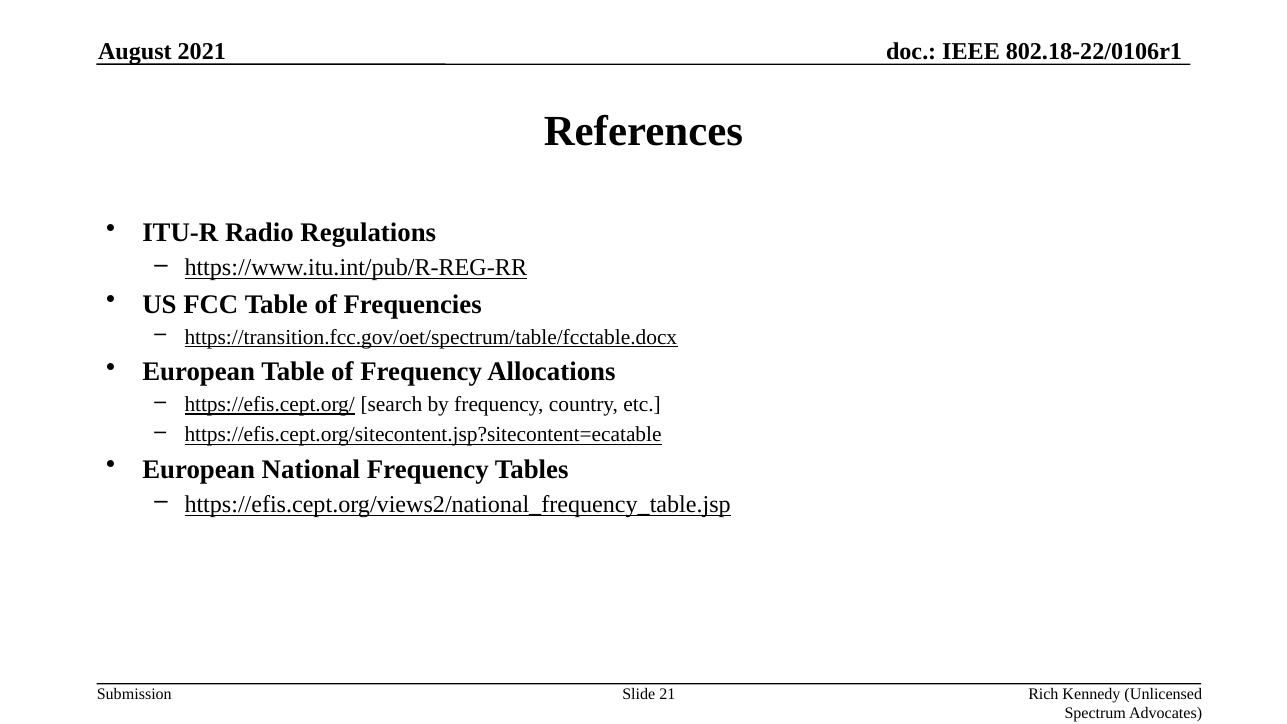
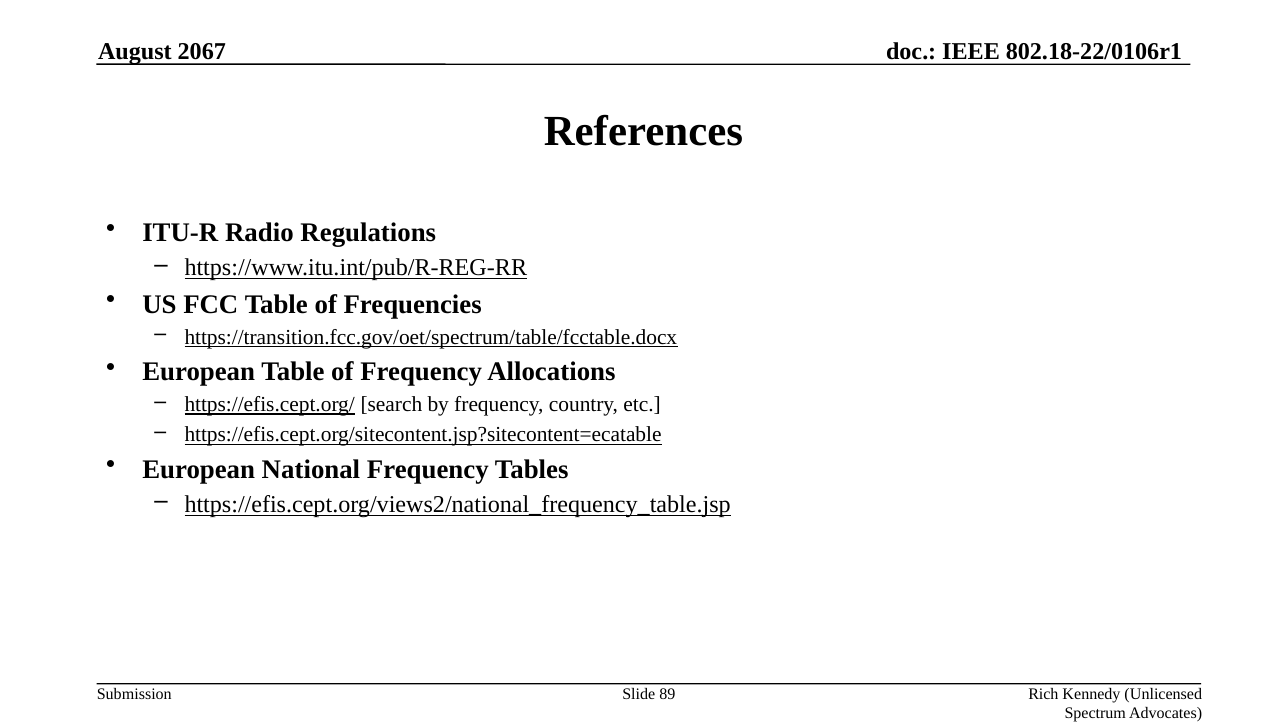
2021: 2021 -> 2067 (202, 52)
21: 21 -> 89 (667, 694)
